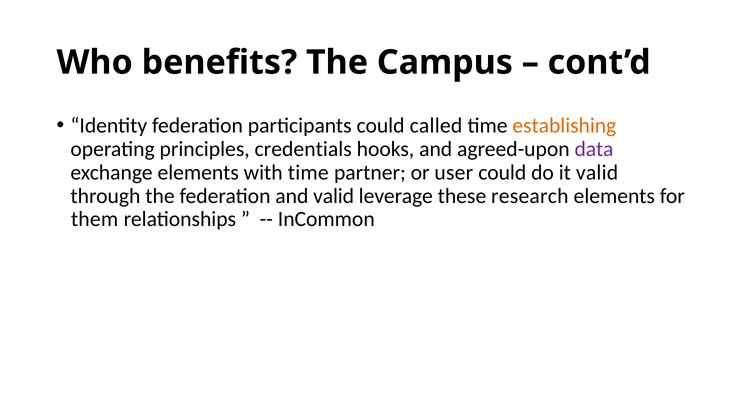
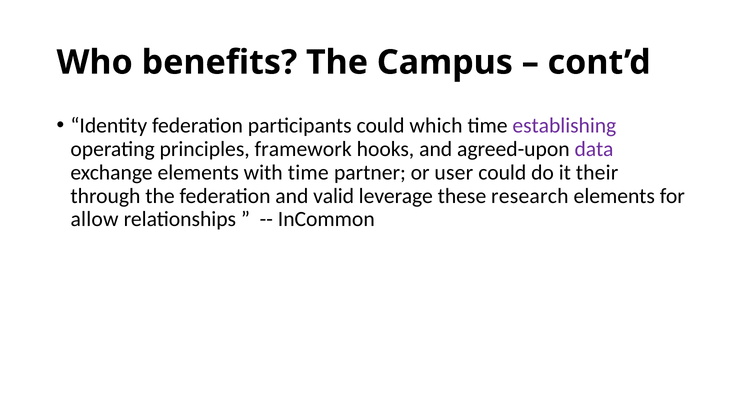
called: called -> which (436, 125)
establishing colour: orange -> purple (564, 125)
credentials: credentials -> framework (303, 149)
it valid: valid -> their (597, 172)
them: them -> allow (95, 219)
